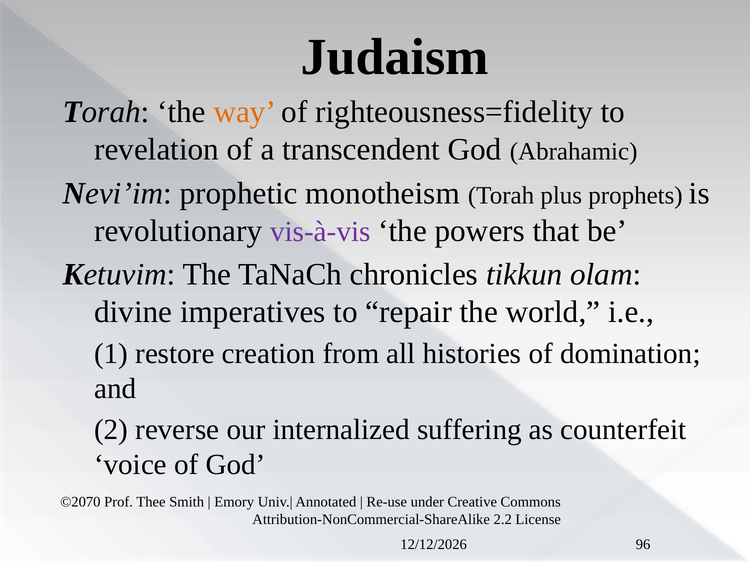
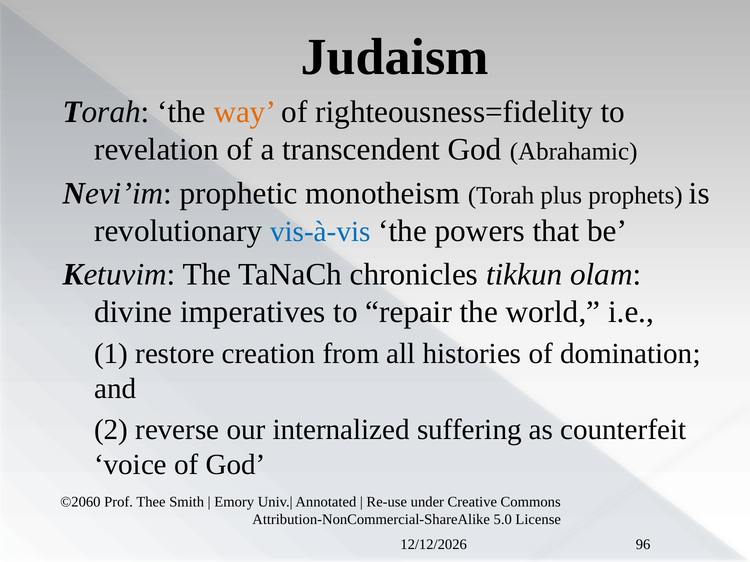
vis-à-vis colour: purple -> blue (320, 232)
©2070: ©2070 -> ©2060 (80, 502)
2.2: 2.2 -> 5.0 (503, 520)
